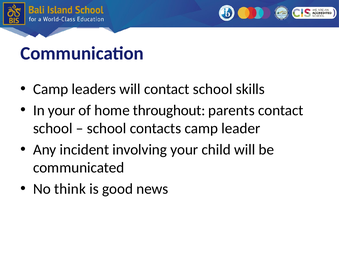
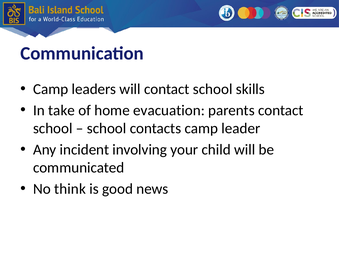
In your: your -> take (62, 110)
throughout: throughout -> evacuation (169, 110)
